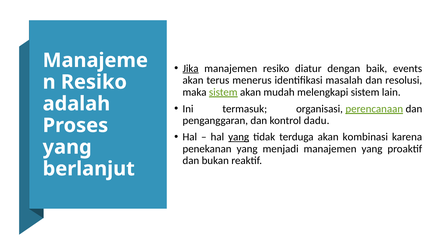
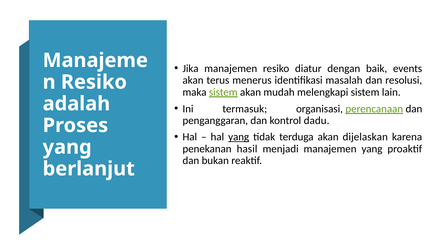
Jika underline: present -> none (191, 68)
kombinasi: kombinasi -> dijelaskan (365, 137)
penekanan yang: yang -> hasil (247, 149)
